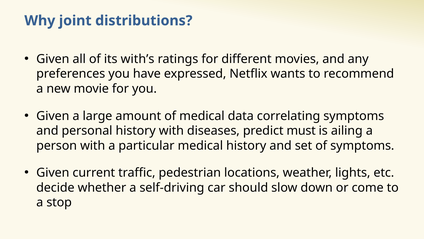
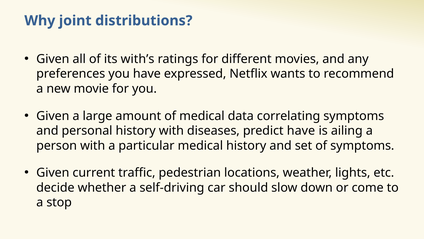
predict must: must -> have (301, 131)
